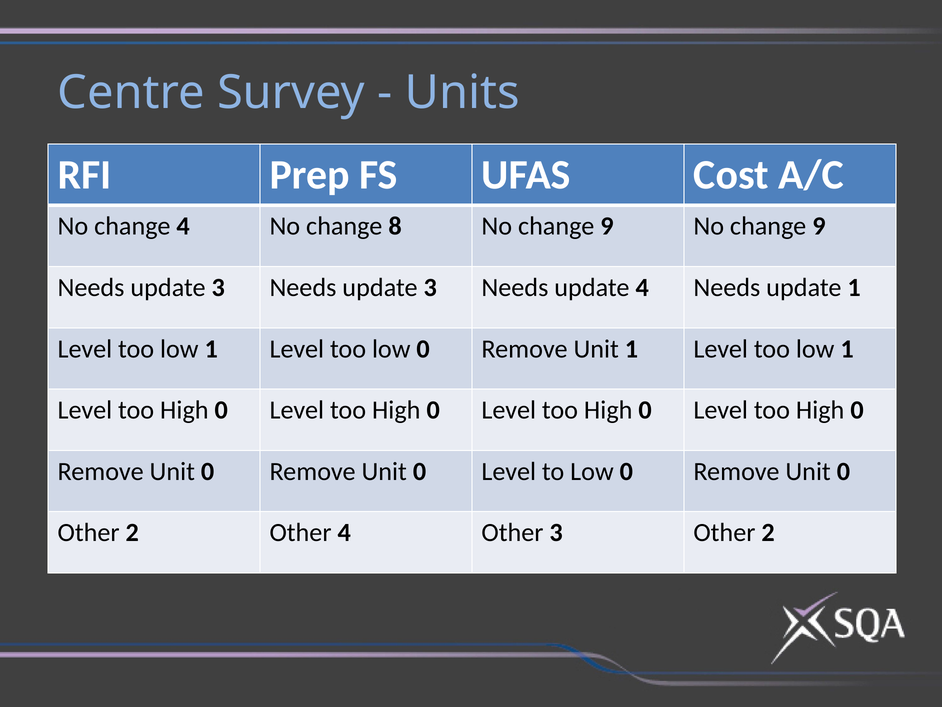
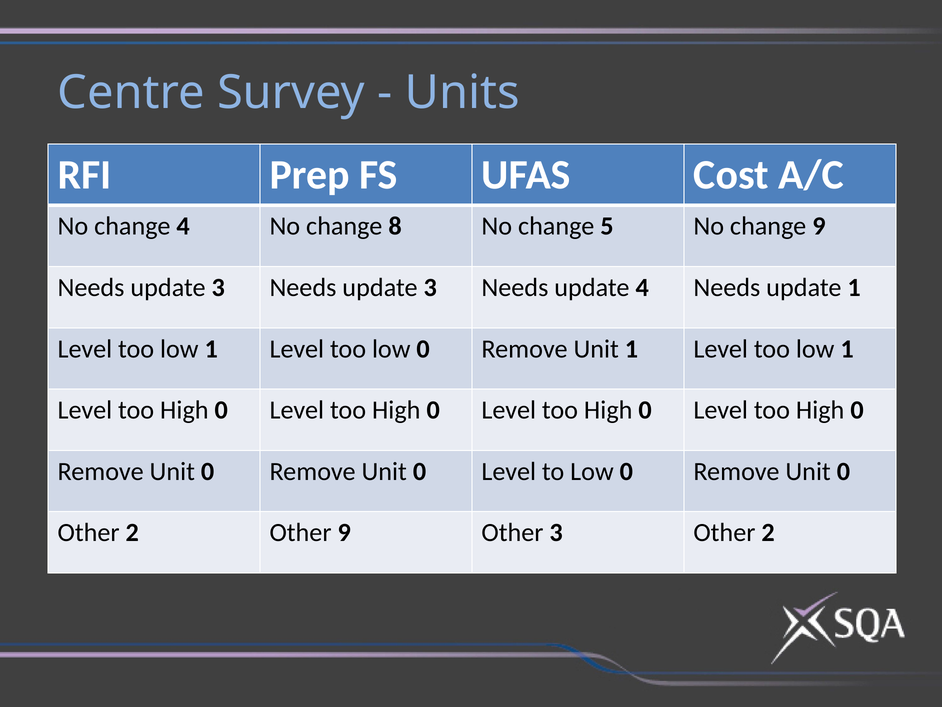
8 No change 9: 9 -> 5 (607, 226)
Other 4: 4 -> 9 (344, 532)
